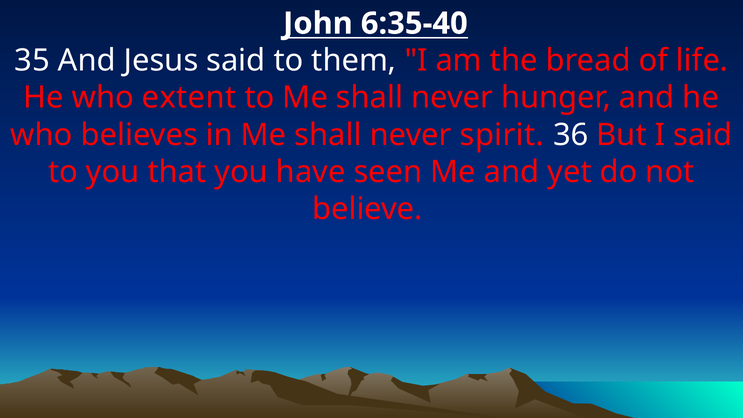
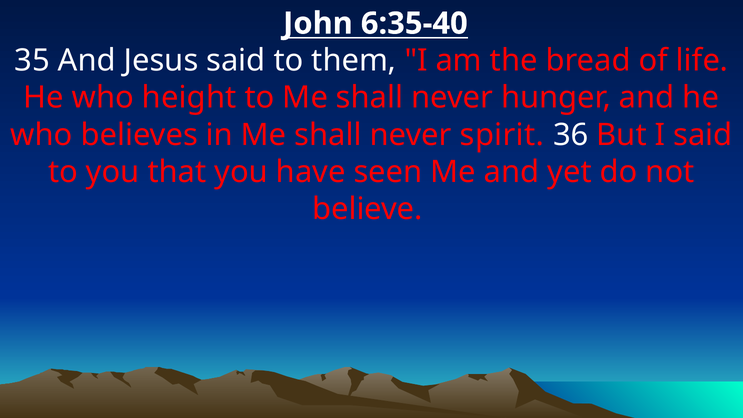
extent: extent -> height (189, 98)
